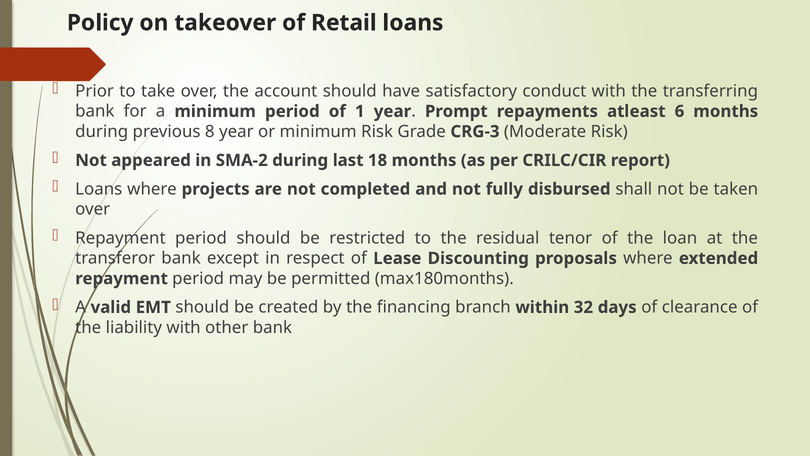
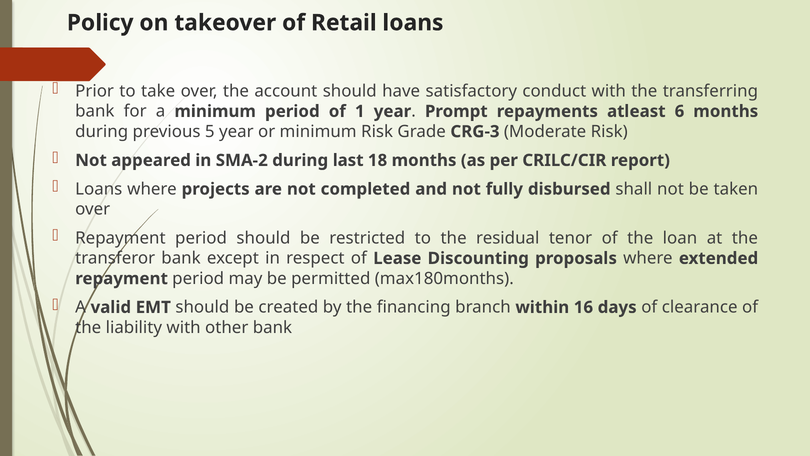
8: 8 -> 5 (210, 132)
32: 32 -> 16 (583, 307)
